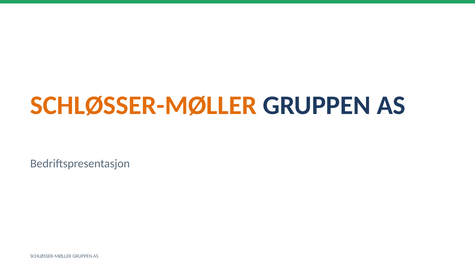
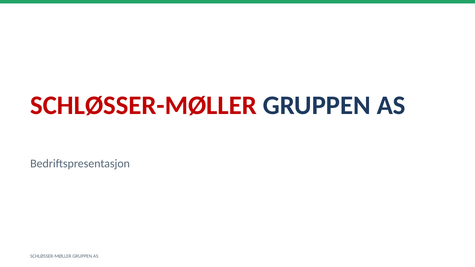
SCHLØSSER-MØLLER colour: orange -> red (144, 105)
